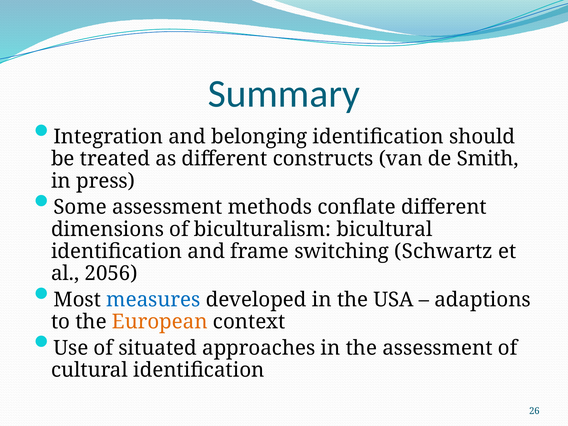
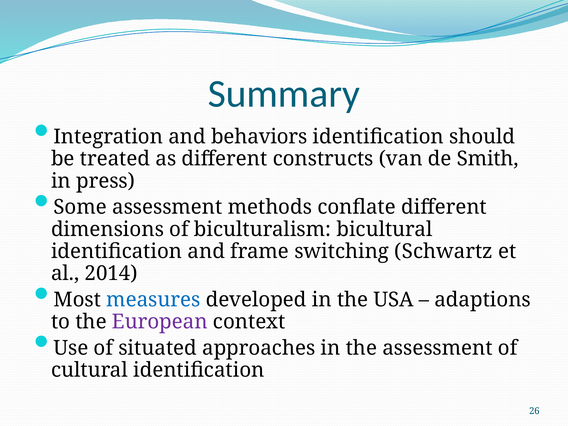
belonging: belonging -> behaviors (259, 137)
2056: 2056 -> 2014 (111, 274)
European colour: orange -> purple (160, 322)
